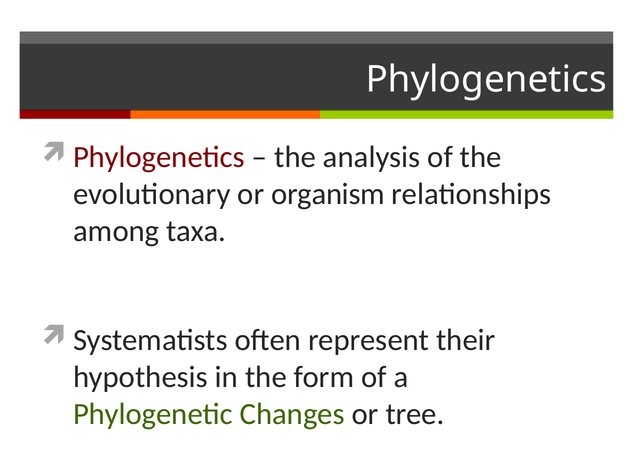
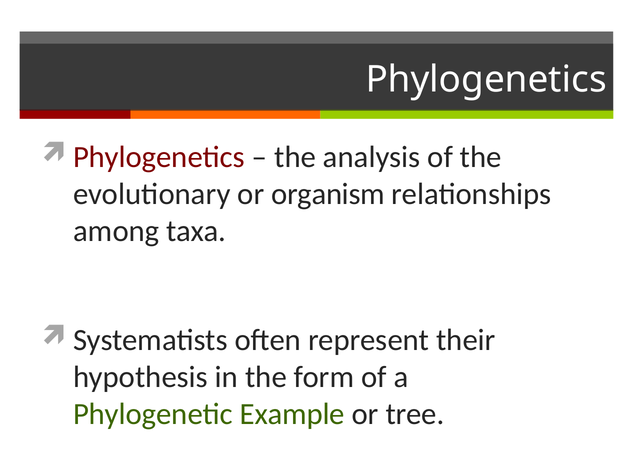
Changes: Changes -> Example (292, 414)
